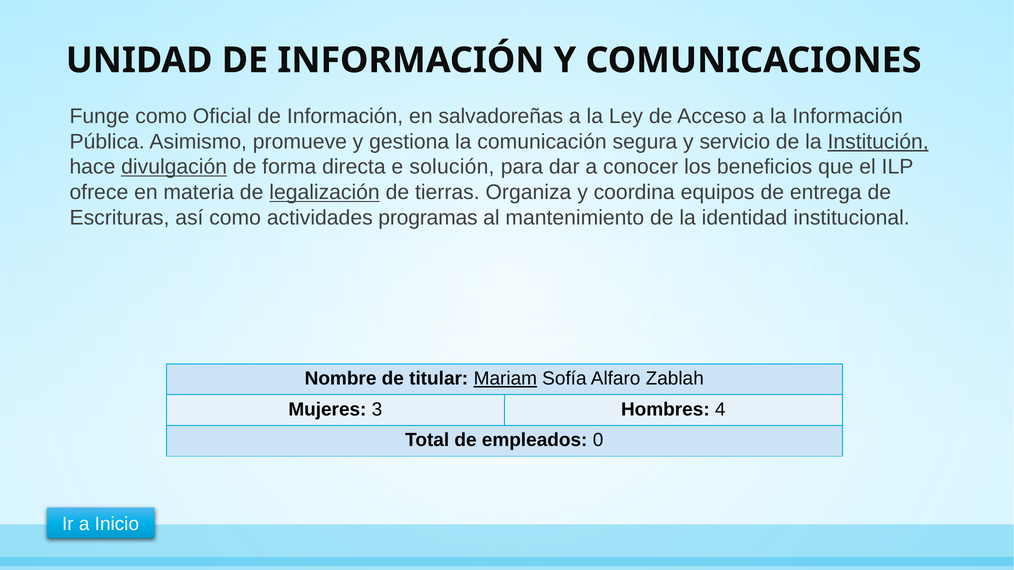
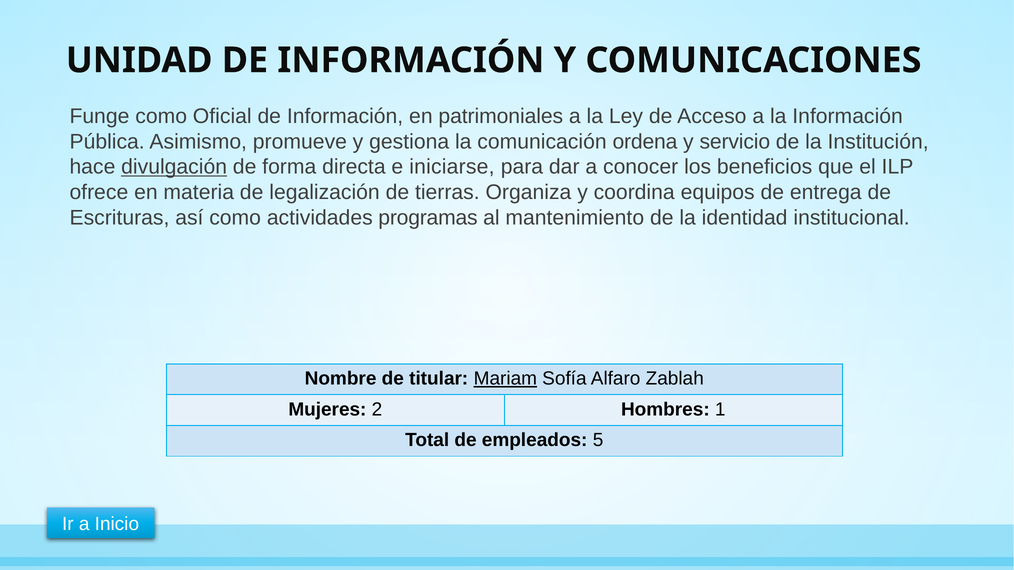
salvadoreñas: salvadoreñas -> patrimoniales (501, 116)
segura: segura -> ordena (645, 142)
Institución underline: present -> none (878, 142)
solución: solución -> iniciarse (452, 167)
legalización underline: present -> none (325, 192)
3: 3 -> 2 (377, 410)
4: 4 -> 1 (720, 410)
0: 0 -> 5 (598, 441)
